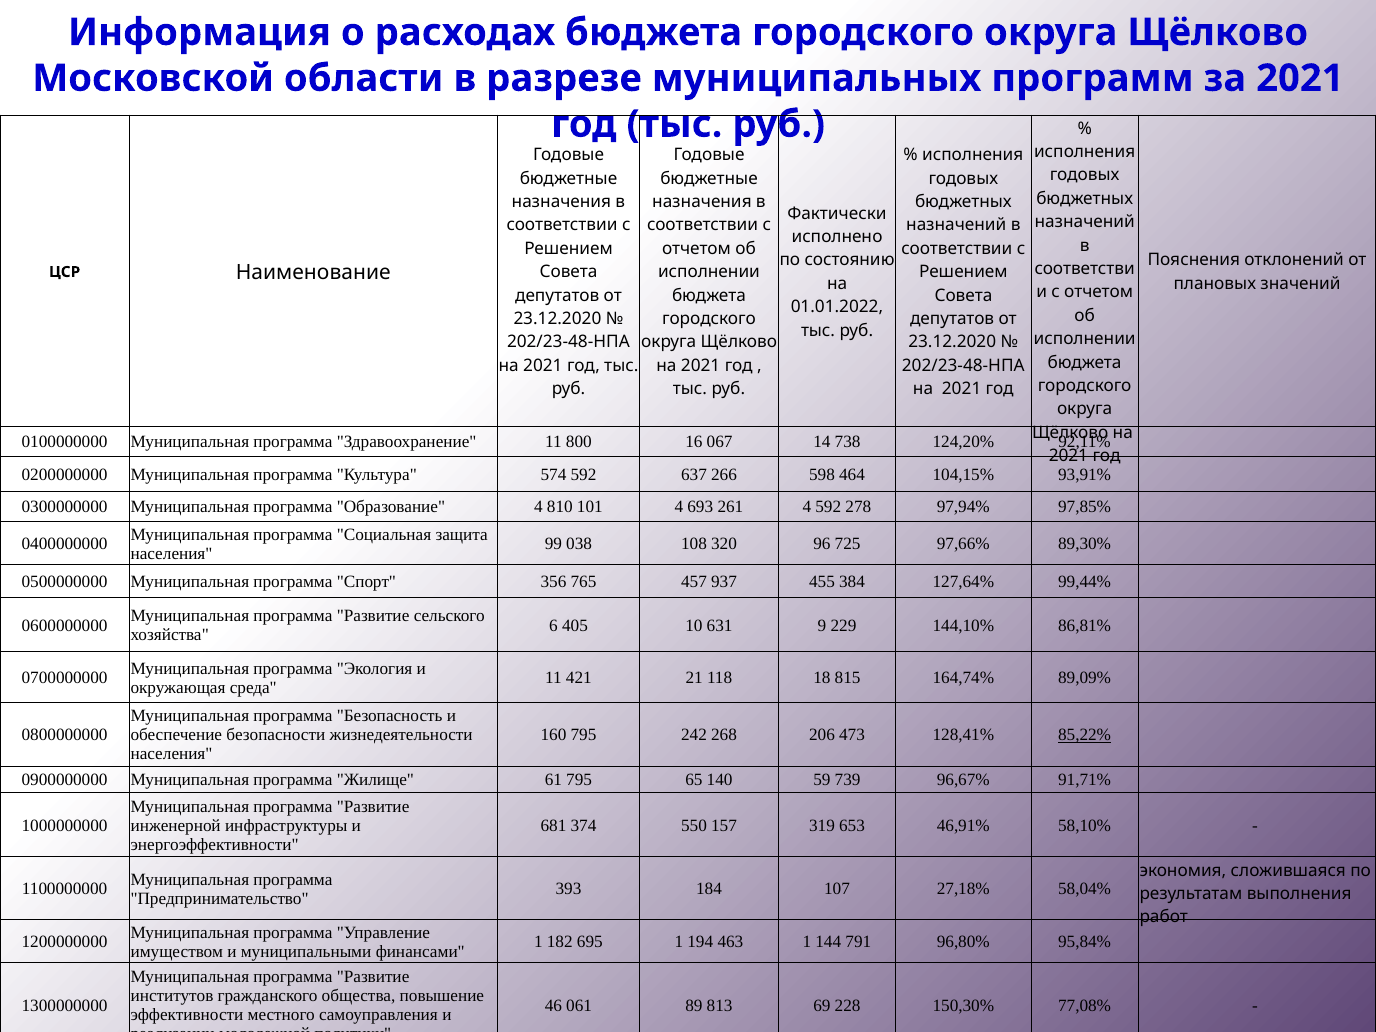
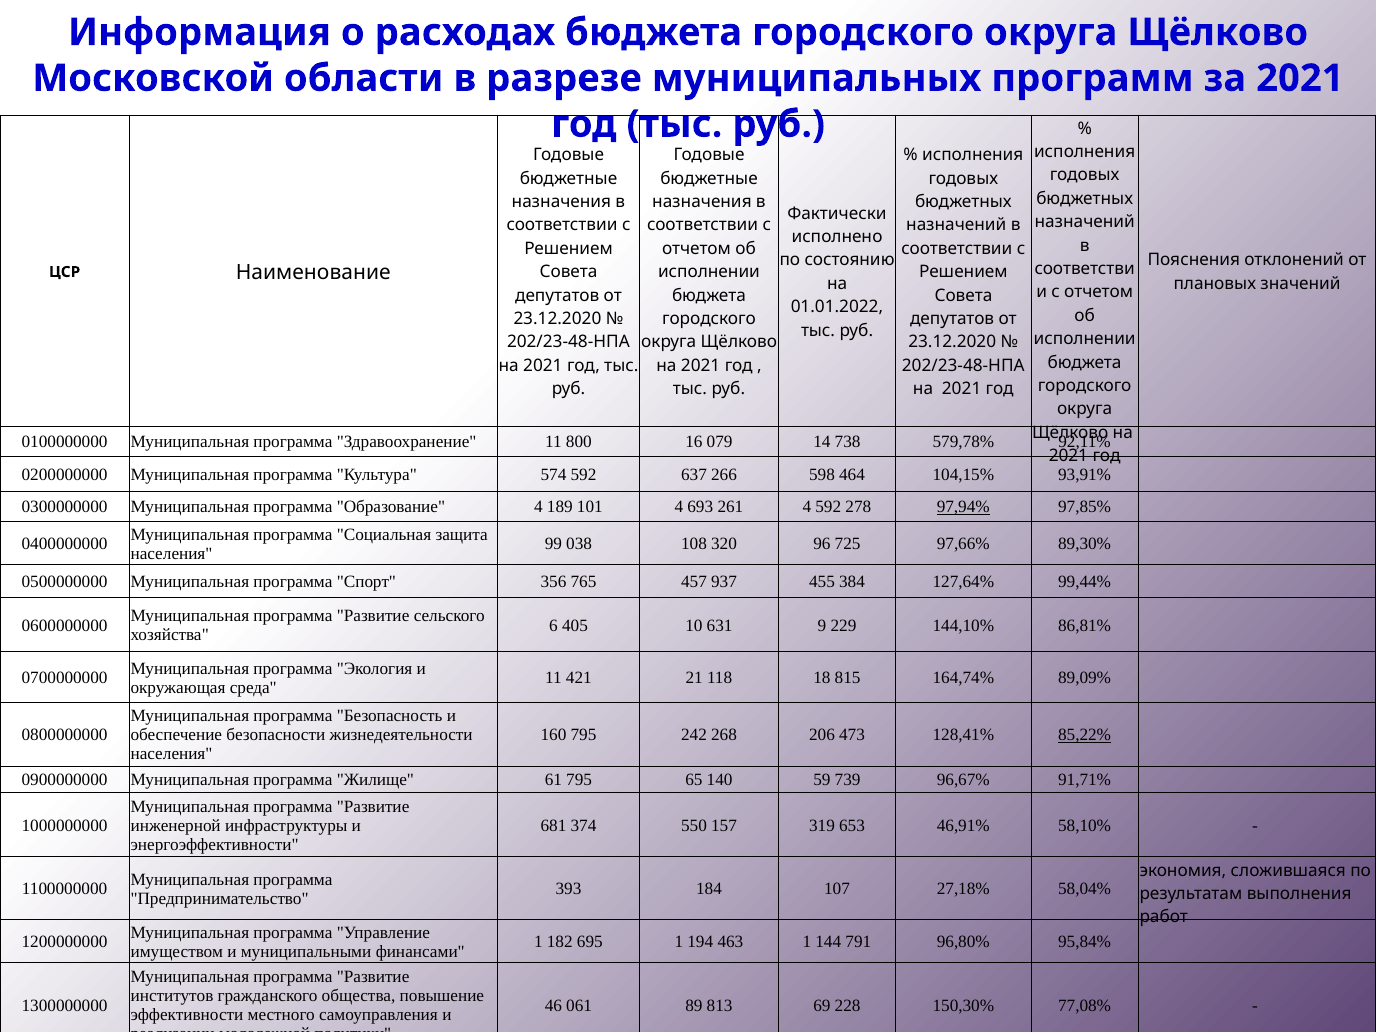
067: 067 -> 079 (720, 442)
124,20%: 124,20% -> 579,78% (963, 442)
810: 810 -> 189 (560, 507)
97,94% underline: none -> present (963, 507)
